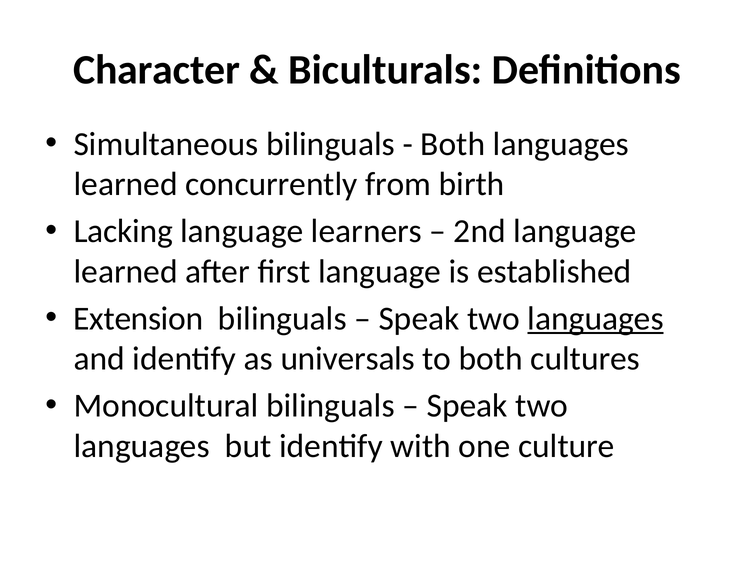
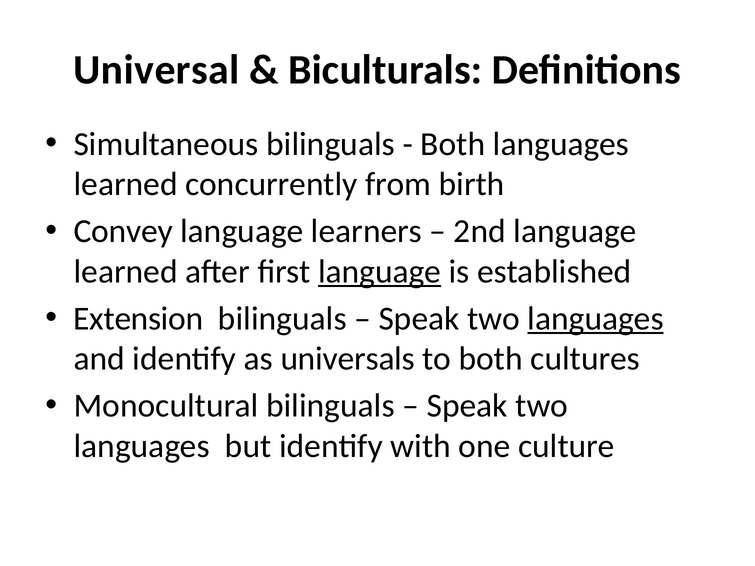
Character: Character -> Universal (156, 70)
Lacking: Lacking -> Convey (123, 231)
language underline: none -> present (380, 272)
